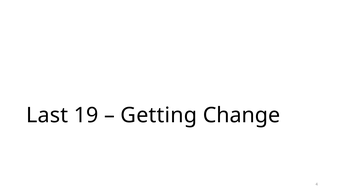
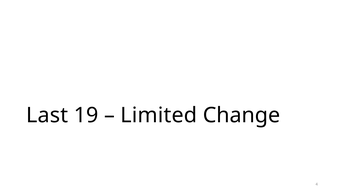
Getting: Getting -> Limited (159, 116)
